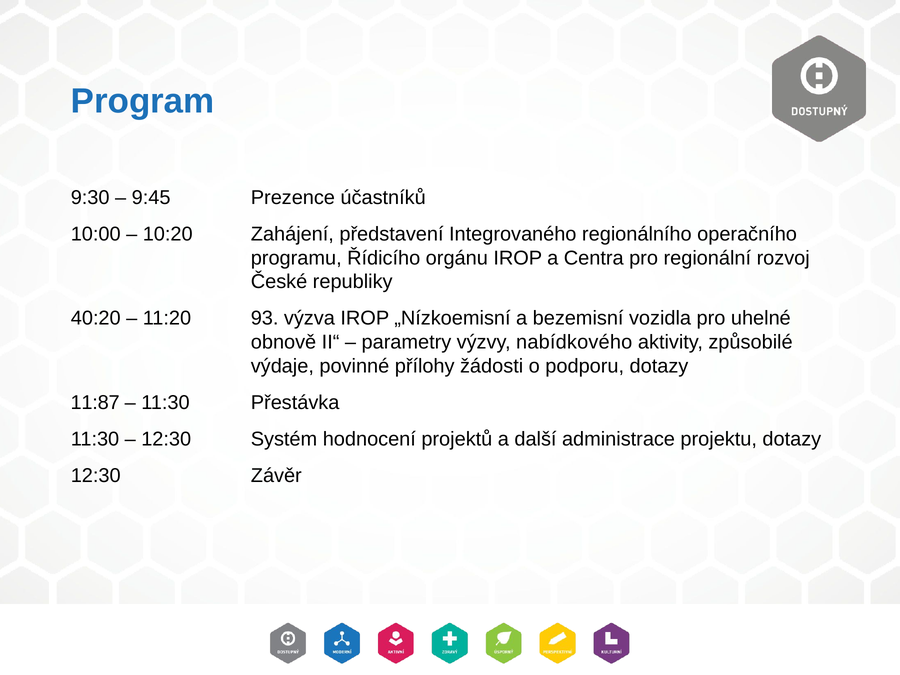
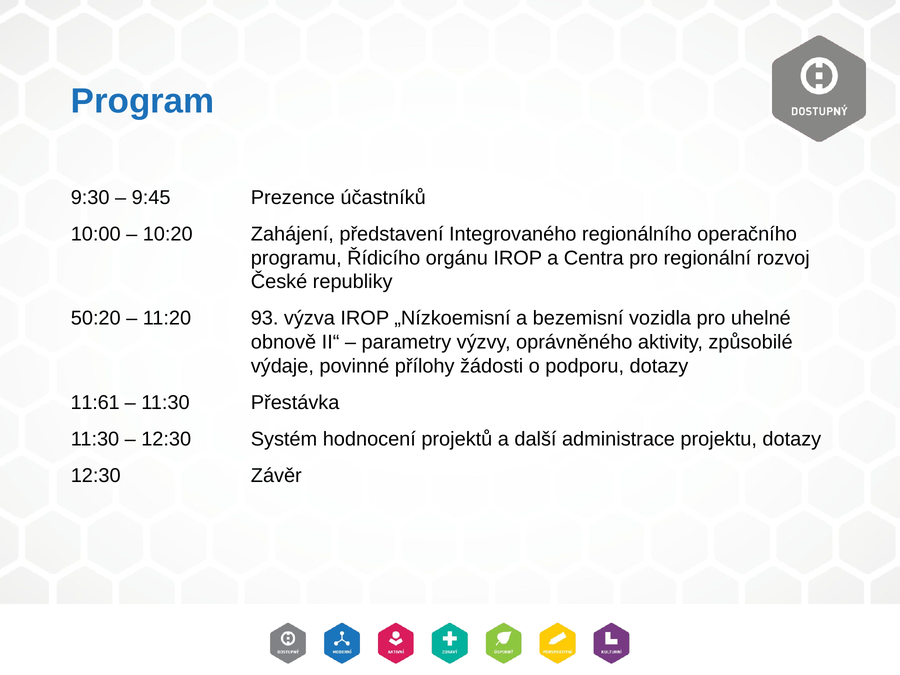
40:20: 40:20 -> 50:20 (96, 318)
nabídkového: nabídkového -> oprávněného (574, 342)
11:87: 11:87 -> 11:61 (95, 403)
